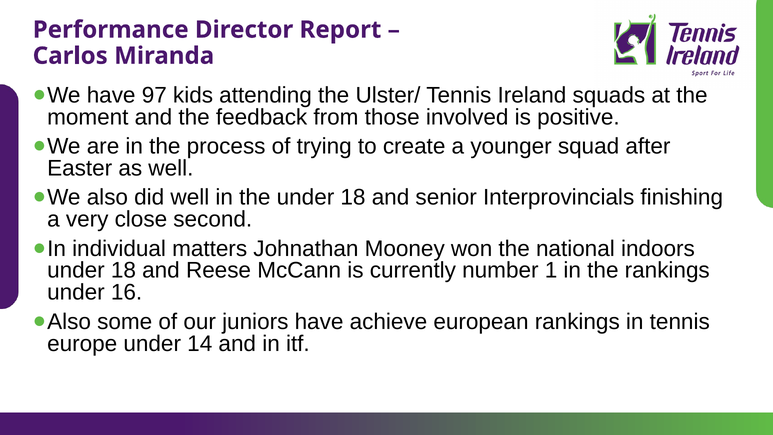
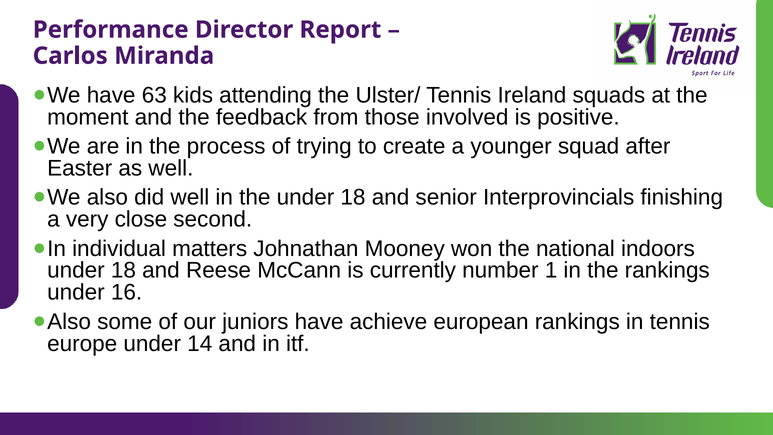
97: 97 -> 63 (154, 95)
